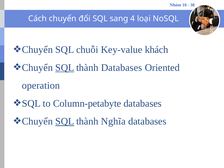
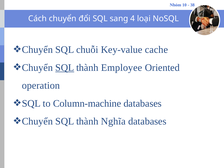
khách: khách -> cache (156, 50)
thành Databases: Databases -> Employee (122, 68)
Column-petabyte: Column-petabyte -> Column-machine (87, 103)
SQL underline: present -> none (65, 121)
